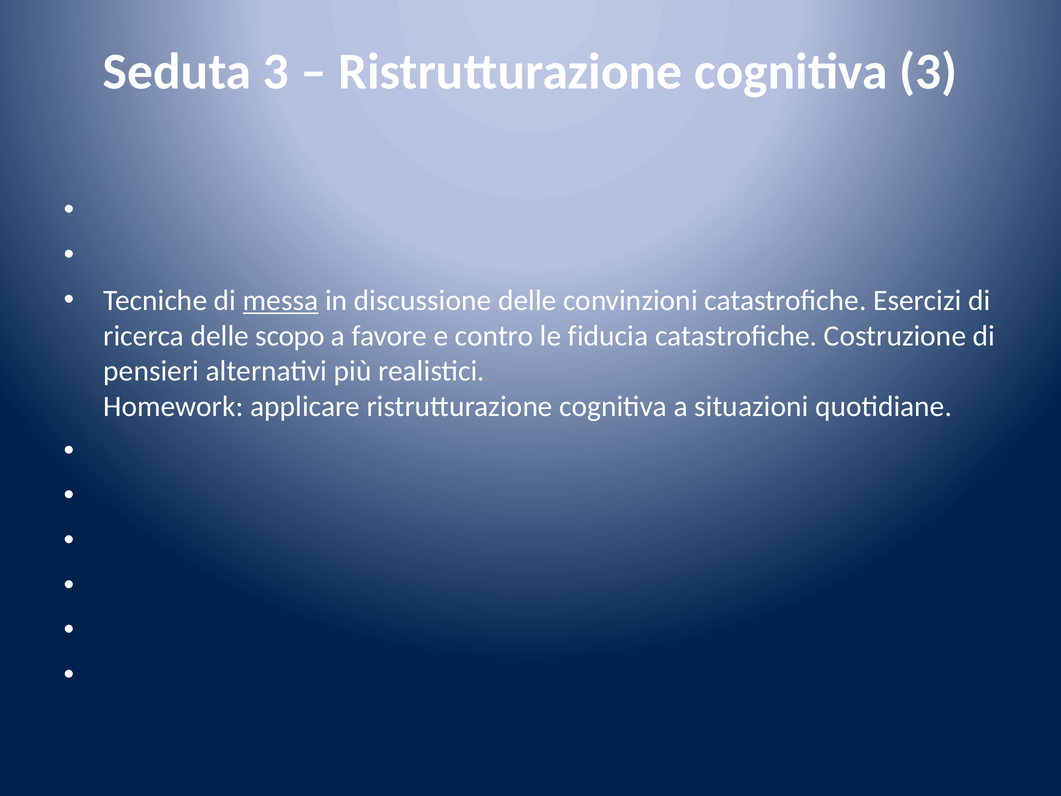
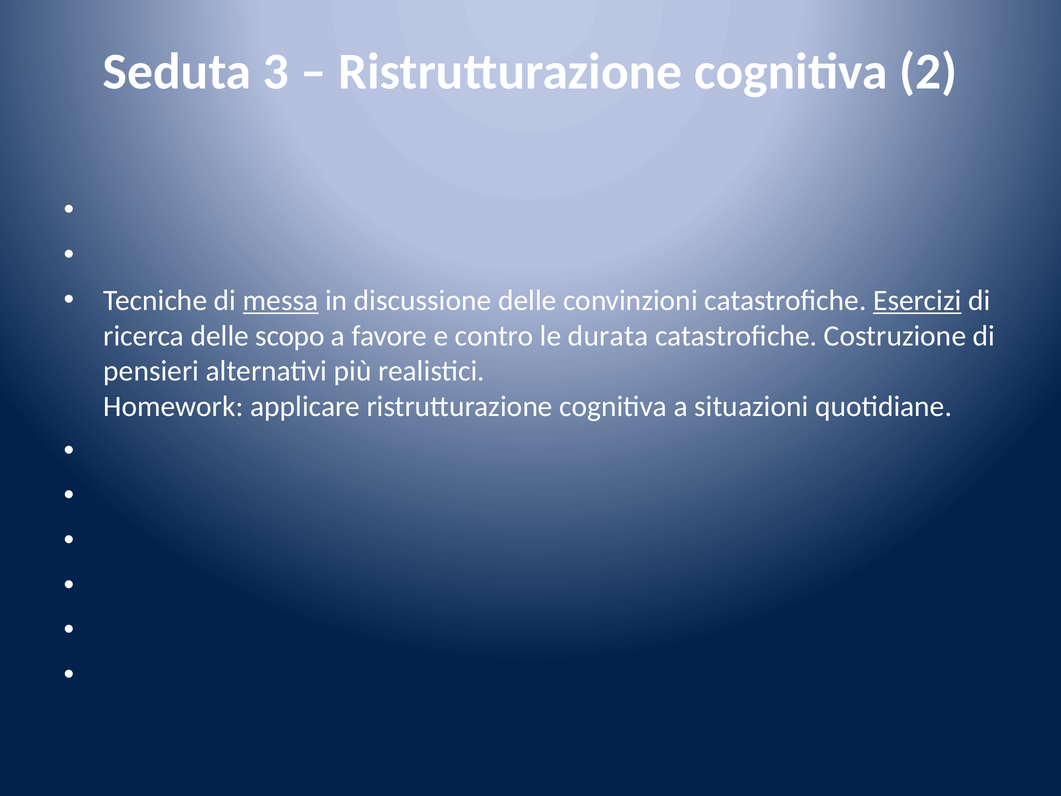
cognitiva 3: 3 -> 2 (928, 72)
Esercizi underline: none -> present (917, 300)
fiducia: fiducia -> durata (608, 336)
